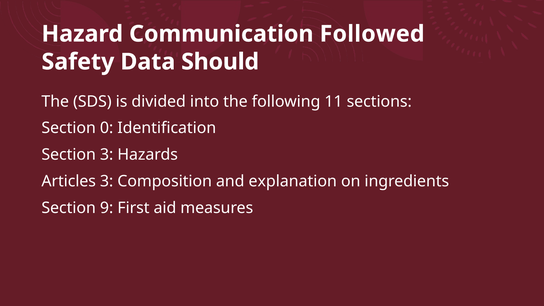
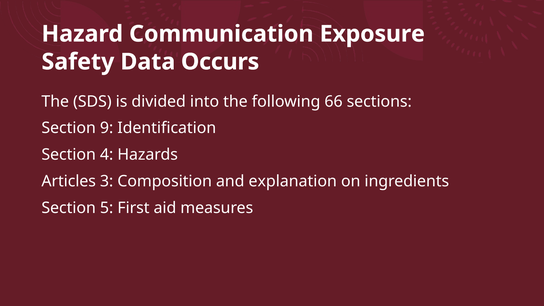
Followed: Followed -> Exposure (372, 34)
Should: Should -> Occurs (220, 62)
11: 11 -> 66 (334, 102)
0: 0 -> 9 (107, 128)
Section 3: 3 -> 4 (107, 155)
9: 9 -> 5 (107, 208)
